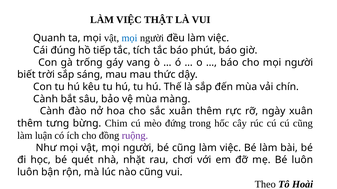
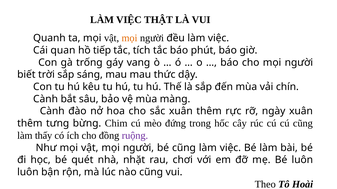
mọi colour: blue -> orange (129, 38)
đúng: đúng -> quan (63, 50)
luận: luận -> thấy (44, 136)
